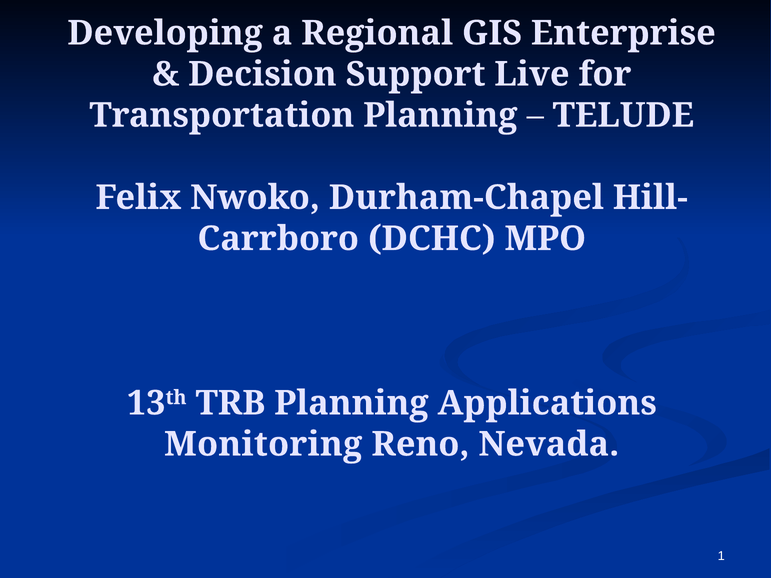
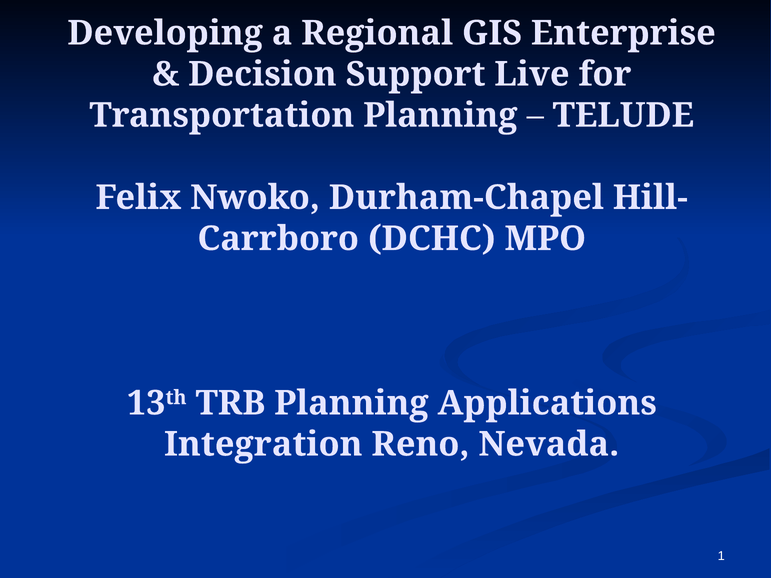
Monitoring: Monitoring -> Integration (263, 444)
